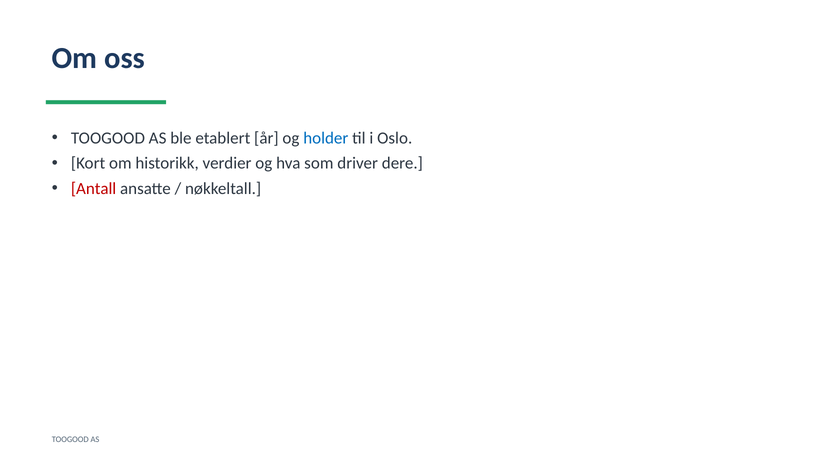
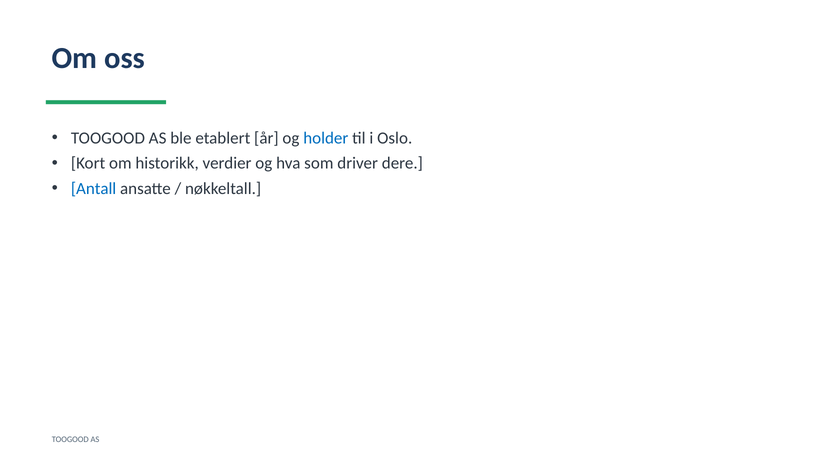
Antall colour: red -> blue (94, 189)
